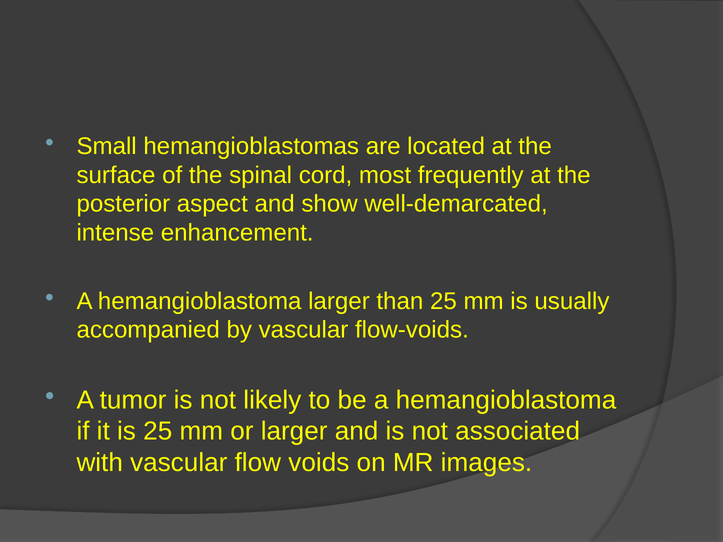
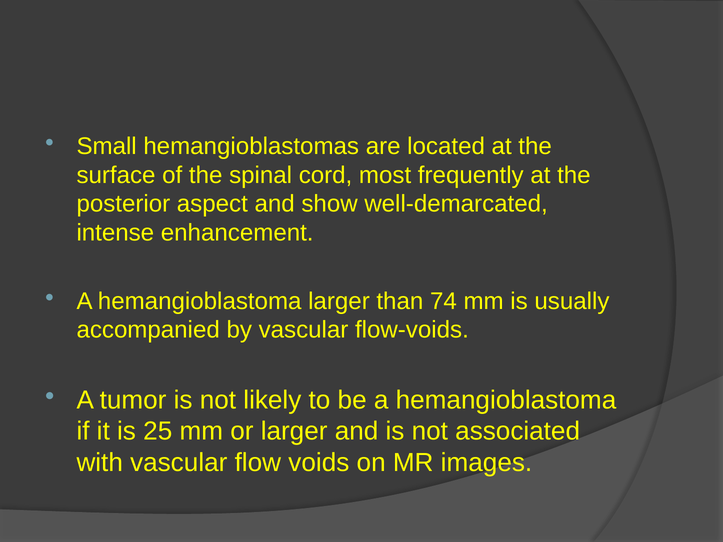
than 25: 25 -> 74 (443, 301)
